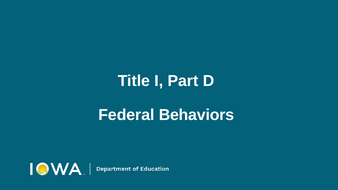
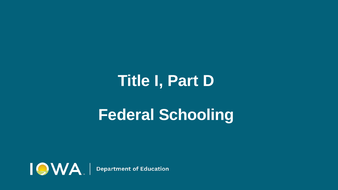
Behaviors: Behaviors -> Schooling (196, 115)
